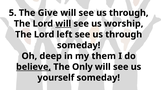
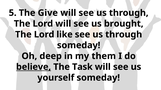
will underline: present -> none (63, 24)
worship: worship -> brought (124, 24)
left: left -> like (65, 35)
Only: Only -> Task (82, 67)
